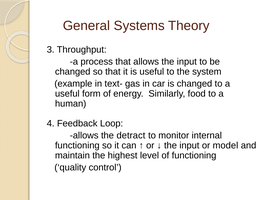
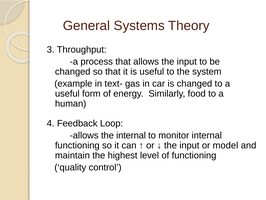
the detract: detract -> internal (131, 135)
